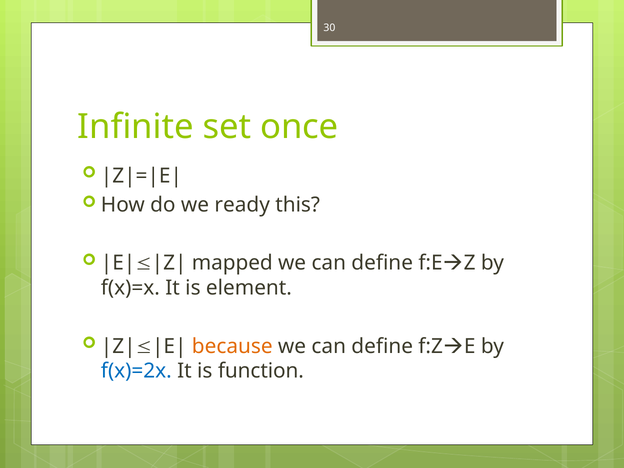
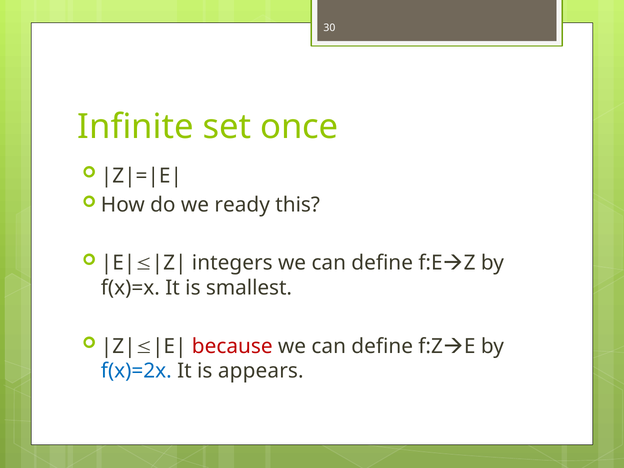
mapped: mapped -> integers (232, 263)
element: element -> smallest (249, 288)
because colour: orange -> red (232, 346)
function: function -> appears (261, 371)
